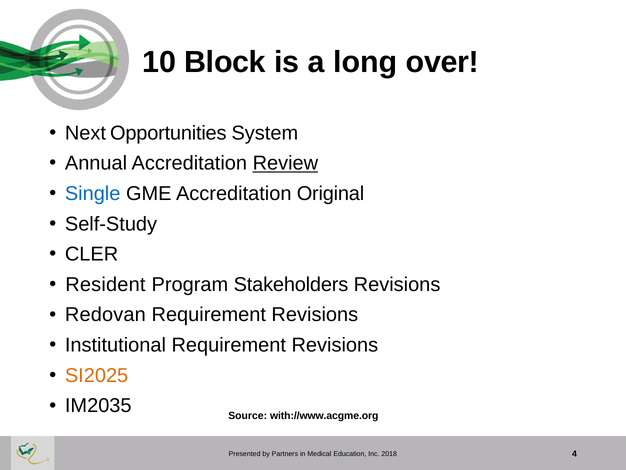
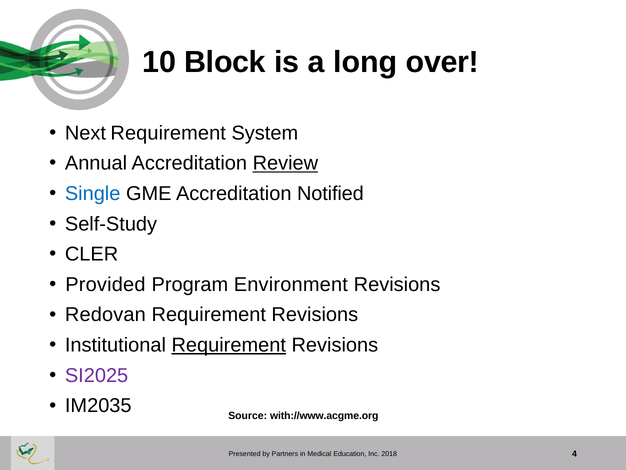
Next Opportunities: Opportunities -> Requirement (168, 133)
Original: Original -> Notified (330, 193)
Resident: Resident -> Provided (105, 284)
Stakeholders: Stakeholders -> Environment (291, 284)
Requirement underline: none -> present (229, 345)
SI2025 colour: orange -> purple (97, 375)
